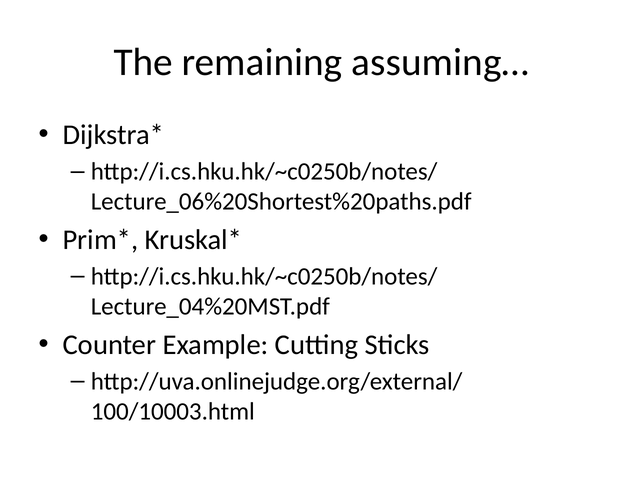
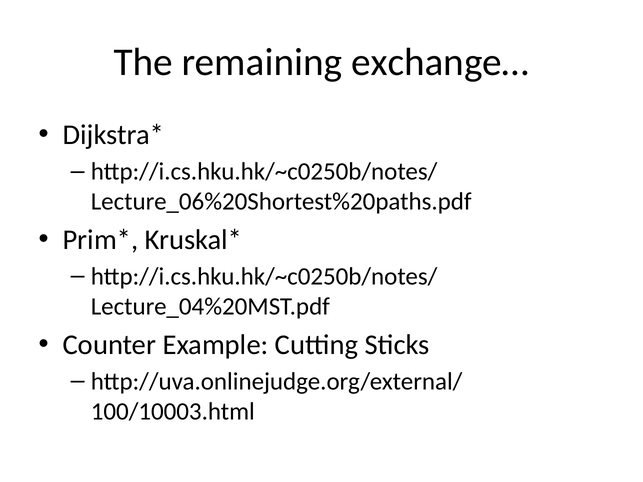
assuming…: assuming… -> exchange… (440, 62)
